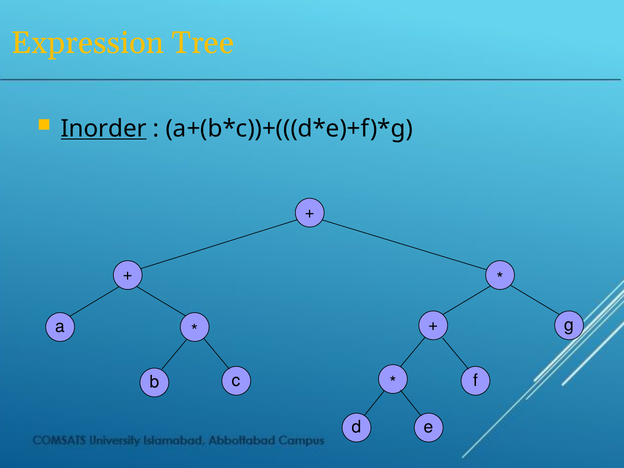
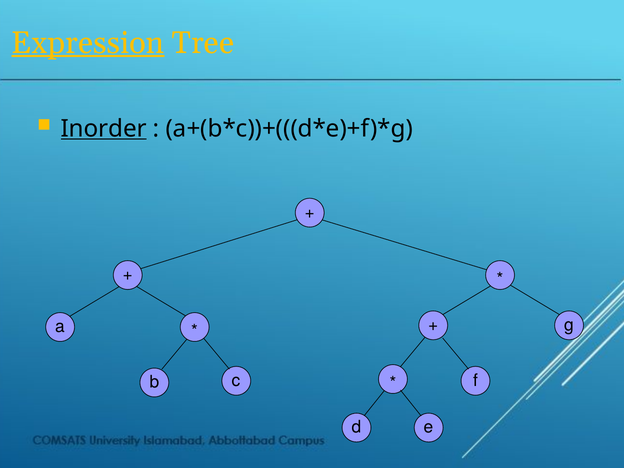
Expression underline: none -> present (88, 43)
